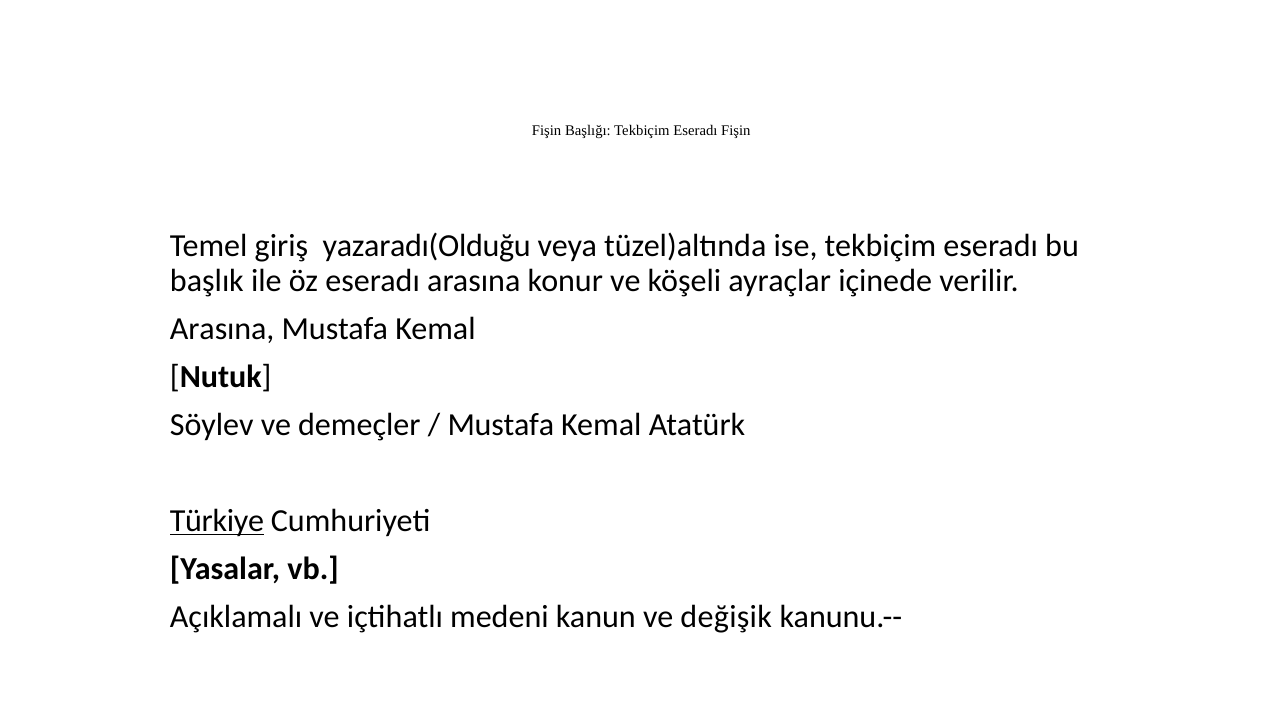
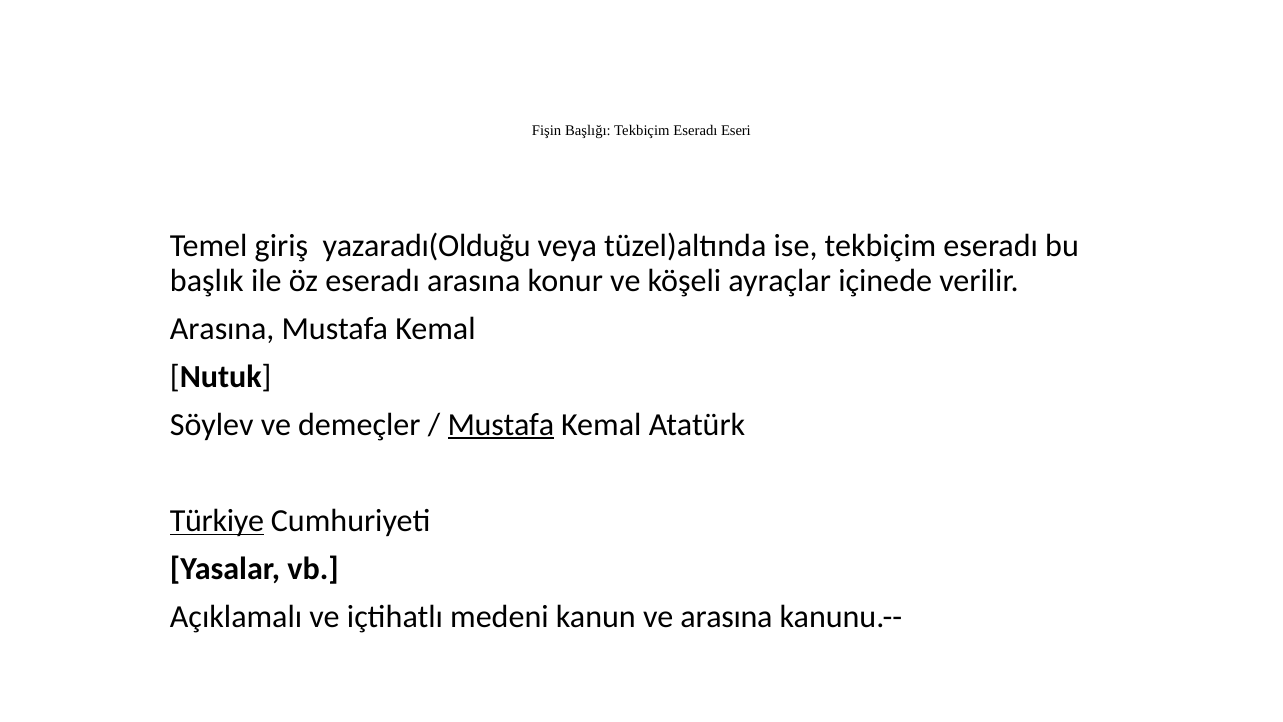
Eseradı Fişin: Fişin -> Eseri (736, 131)
Mustafa underline: none -> present (501, 424)
ve değişik: değişik -> arasına (727, 616)
